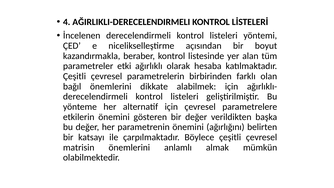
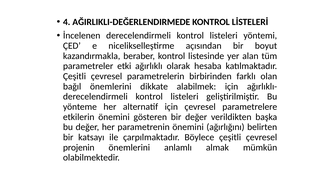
AĞIRLIKLI-DERECELENDIRMELI: AĞIRLIKLI-DERECELENDIRMELI -> AĞIRLIKLI-DEĞERLENDIRMEDE (131, 22)
matrisin: matrisin -> projenin (79, 147)
